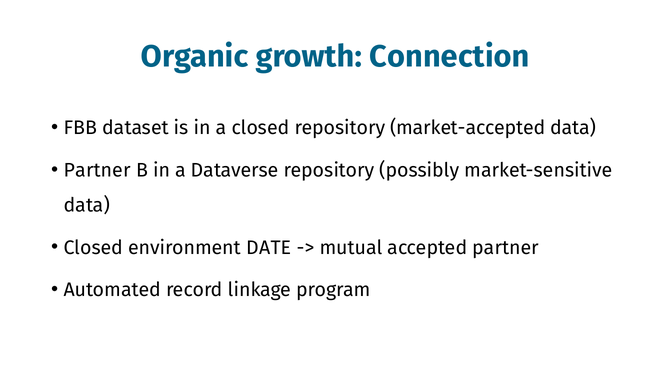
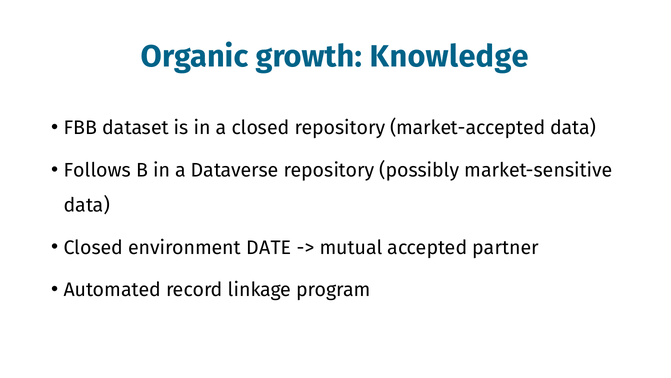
Connection: Connection -> Knowledge (449, 56)
Partner: Partner -> Follows (97, 170)
